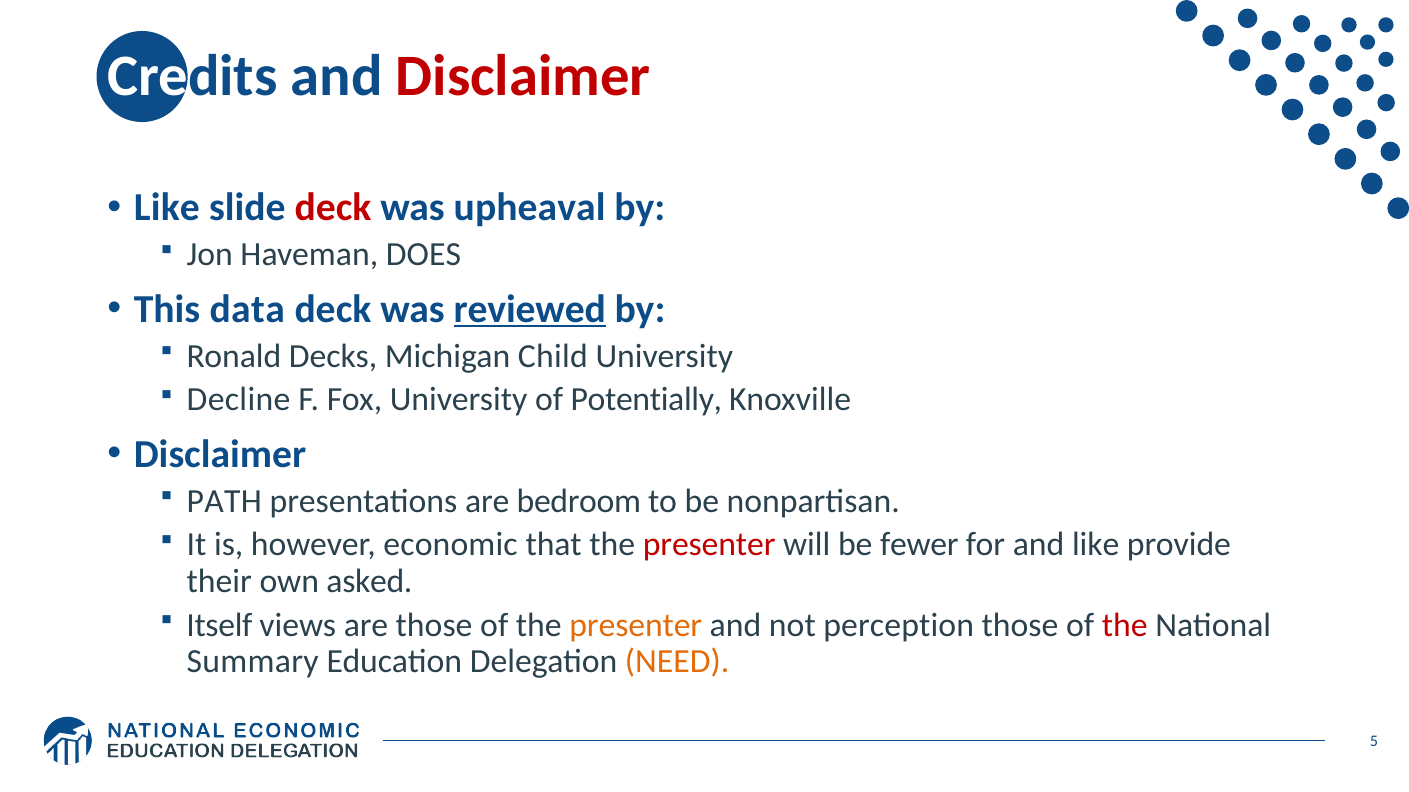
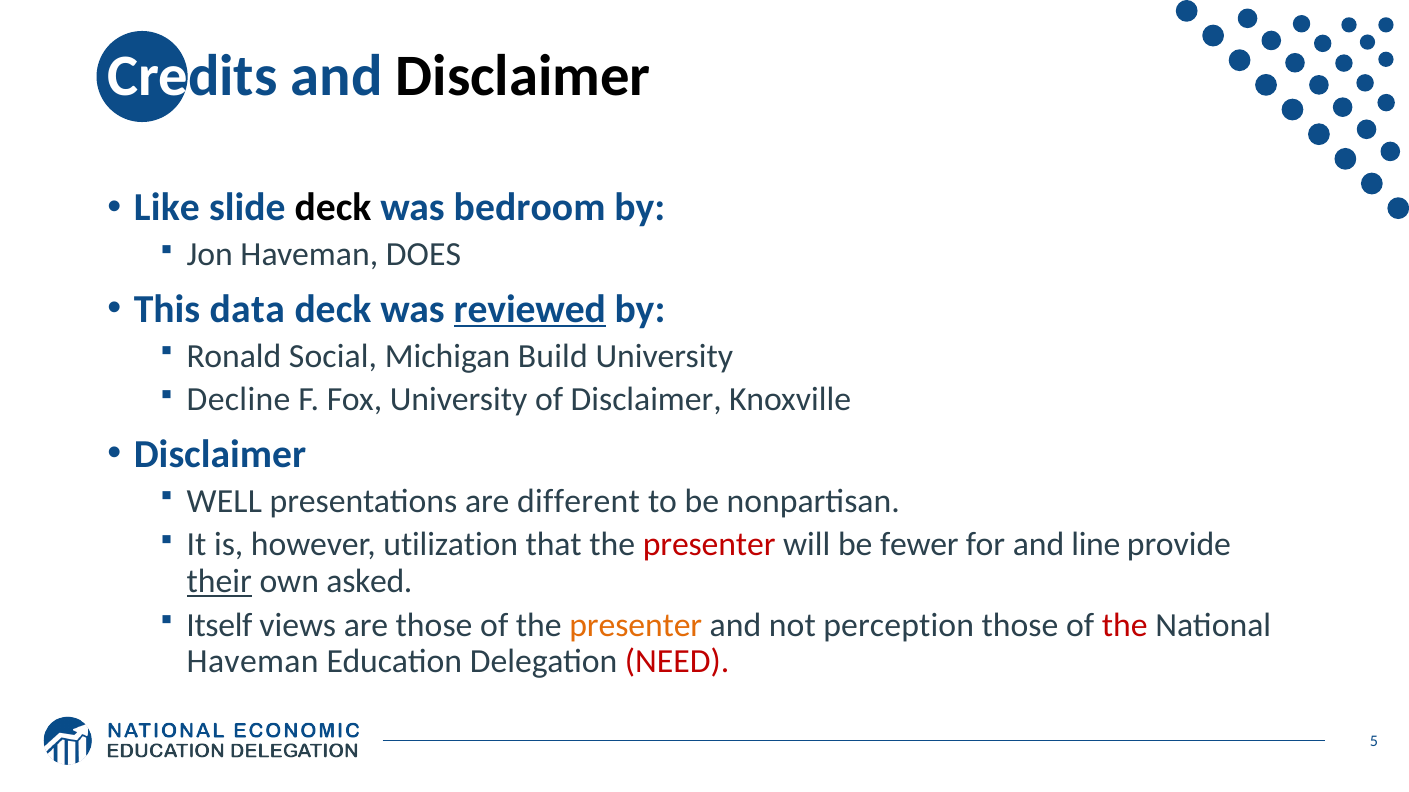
Disclaimer colour: red -> black (523, 76)
deck colour: red -> black (333, 208)
upheaval: upheaval -> bedroom (530, 208)
Decks: Decks -> Social (333, 356)
Child: Child -> Build (553, 356)
of Potentially: Potentially -> Disclaimer (646, 400)
PATH: PATH -> WELL (224, 501)
bedroom: bedroom -> different (579, 501)
economic: economic -> utilization (451, 545)
and like: like -> line (1096, 545)
their underline: none -> present (219, 582)
Summary: Summary -> Haveman (253, 662)
NEED colour: orange -> red (677, 662)
